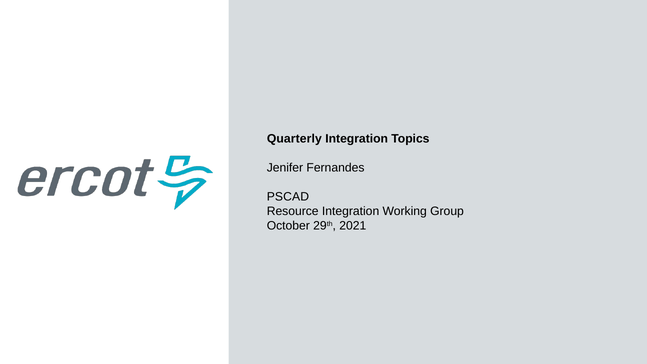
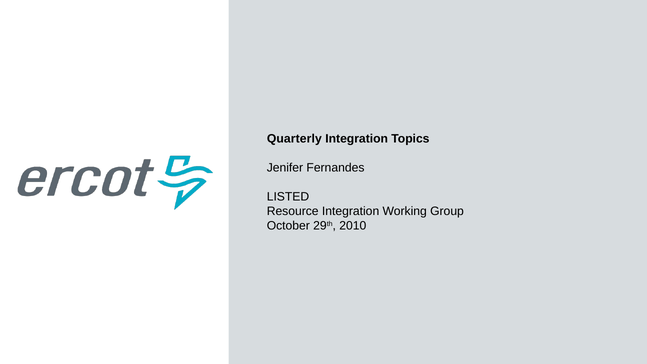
PSCAD: PSCAD -> LISTED (288, 197)
2021: 2021 -> 2010 (353, 226)
